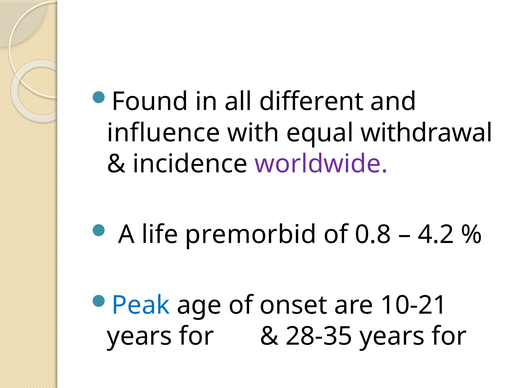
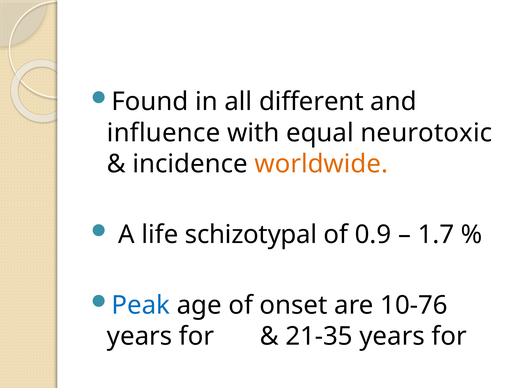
withdrawal: withdrawal -> neurotoxic (426, 133)
worldwide colour: purple -> orange (321, 164)
premorbid: premorbid -> schizotypal (251, 234)
0.8: 0.8 -> 0.9 (373, 234)
4.2: 4.2 -> 1.7 (436, 234)
10-21: 10-21 -> 10-76 (414, 305)
28-35: 28-35 -> 21-35 (319, 336)
